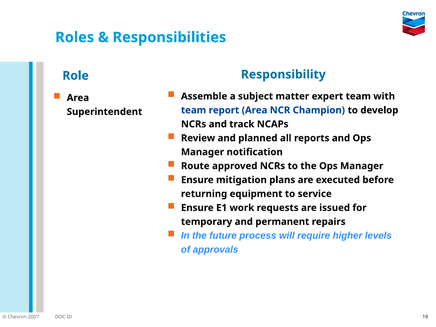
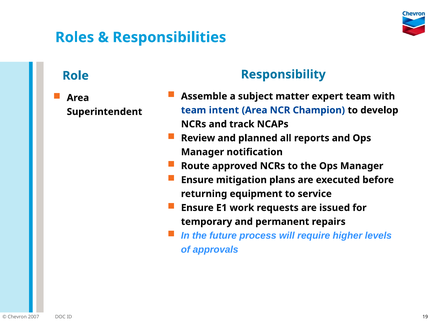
report: report -> intent (224, 110)
